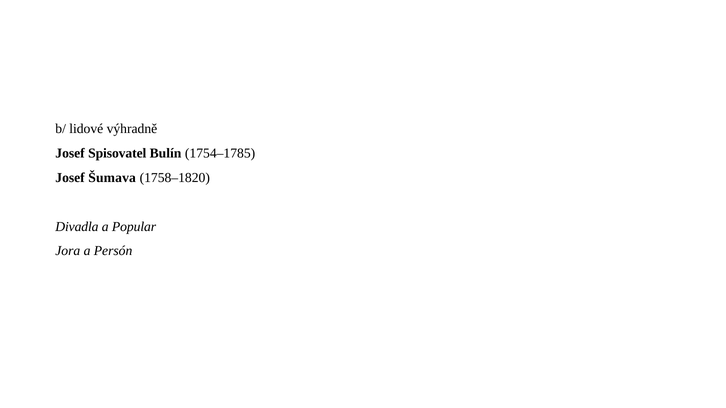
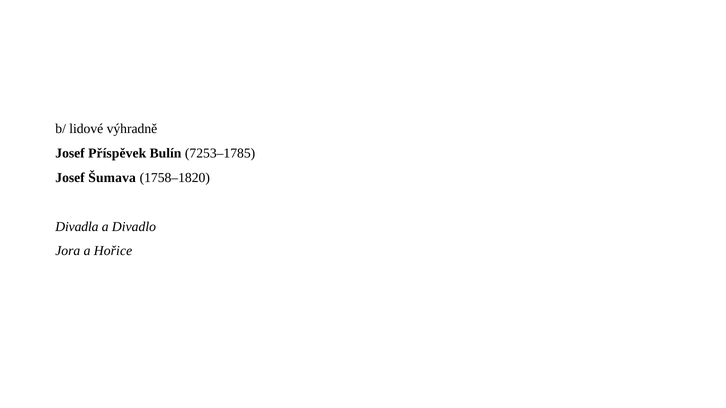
Spisovatel: Spisovatel -> Příspěvek (117, 153)
1754–1785: 1754–1785 -> 7253–1785 (220, 153)
Popular: Popular -> Divadlo (134, 227)
Persón: Persón -> Hořice (113, 251)
